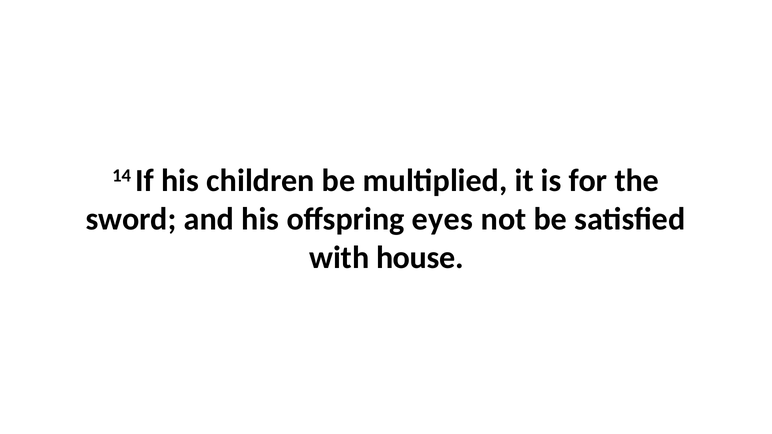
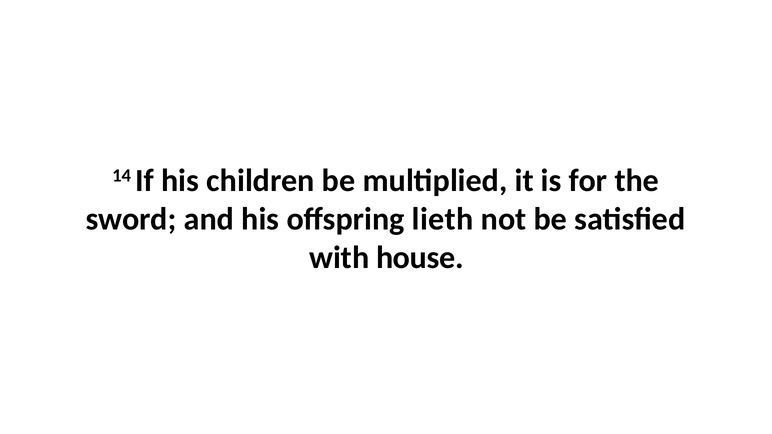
eyes: eyes -> lieth (443, 219)
